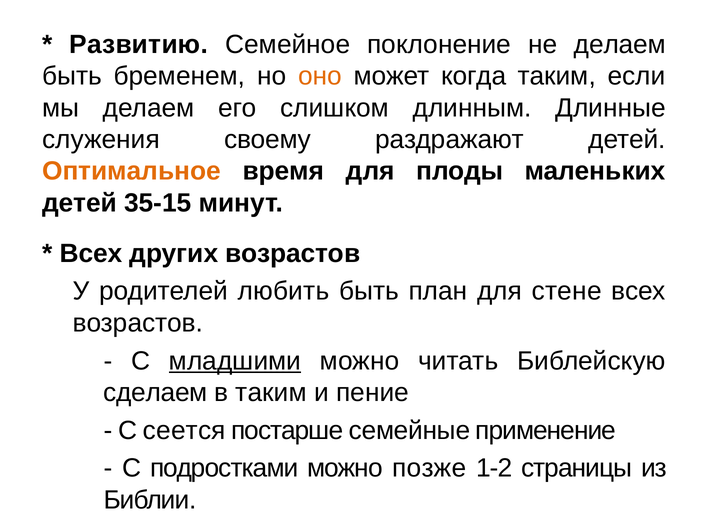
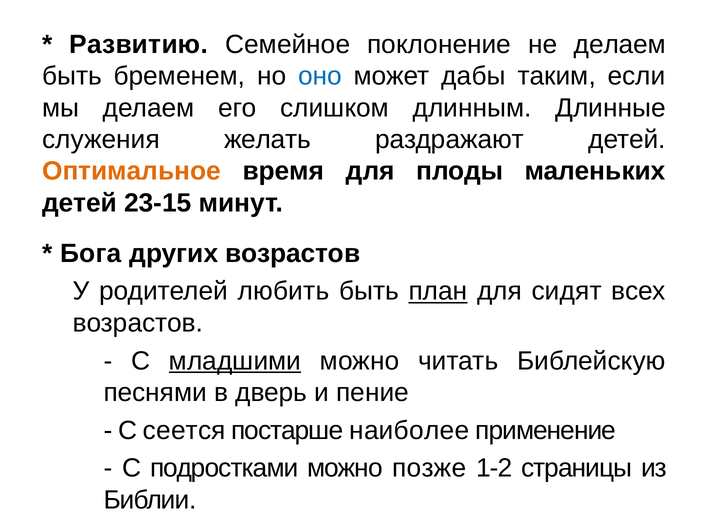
оно colour: orange -> blue (320, 76)
когда: когда -> дабы (474, 76)
своему: своему -> желать (267, 139)
35-15: 35-15 -> 23-15 (158, 203)
Всех: Всех -> Бога (91, 253)
план underline: none -> present (438, 291)
стене: стене -> сидят (567, 291)
сделаем: сделаем -> песнями (155, 392)
в таким: таким -> дверь (271, 392)
семейные: семейные -> наиболее (409, 430)
